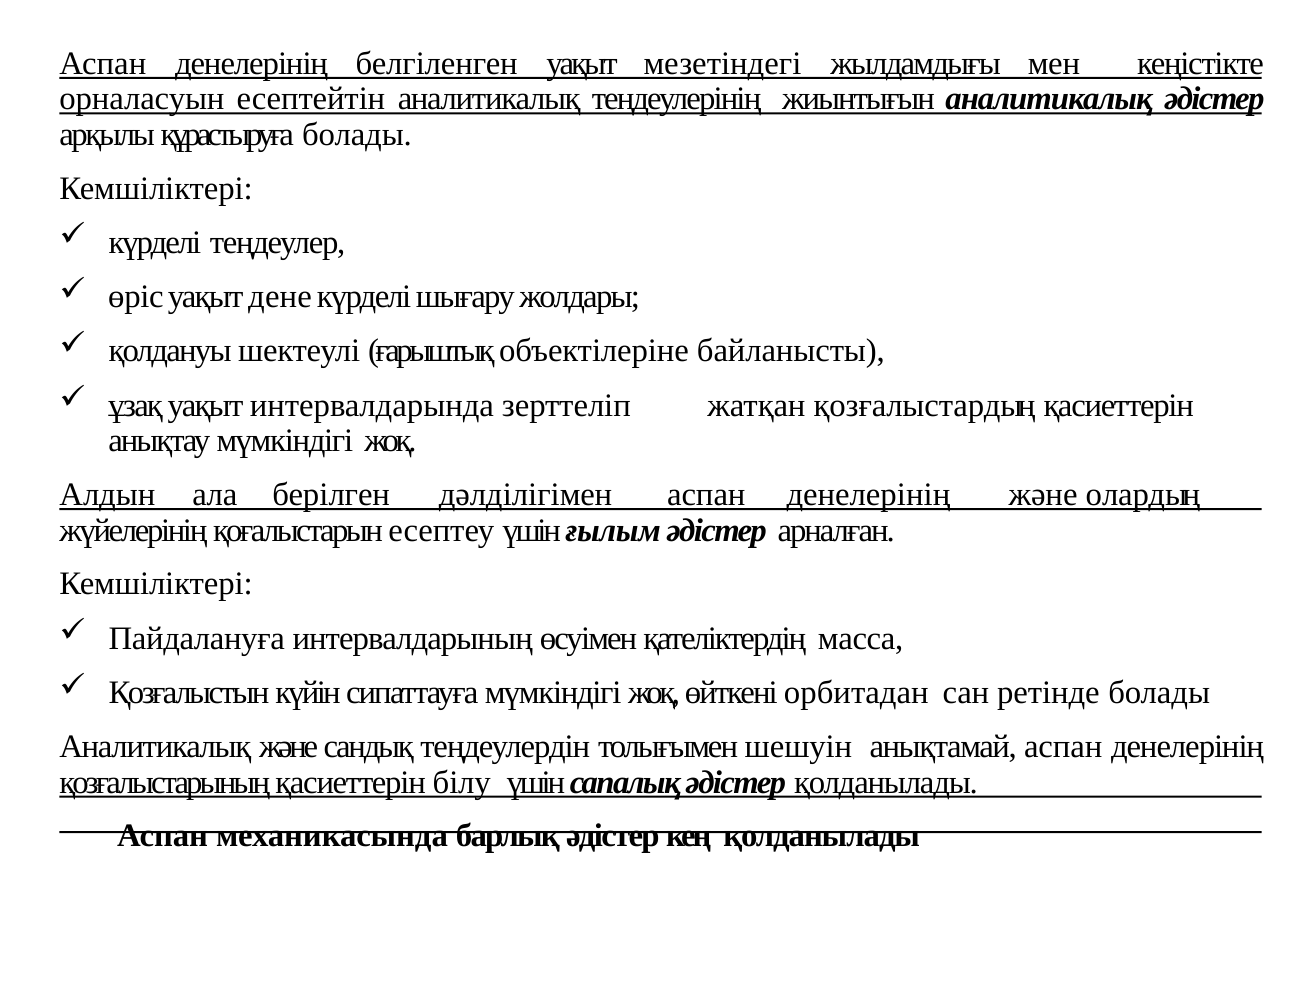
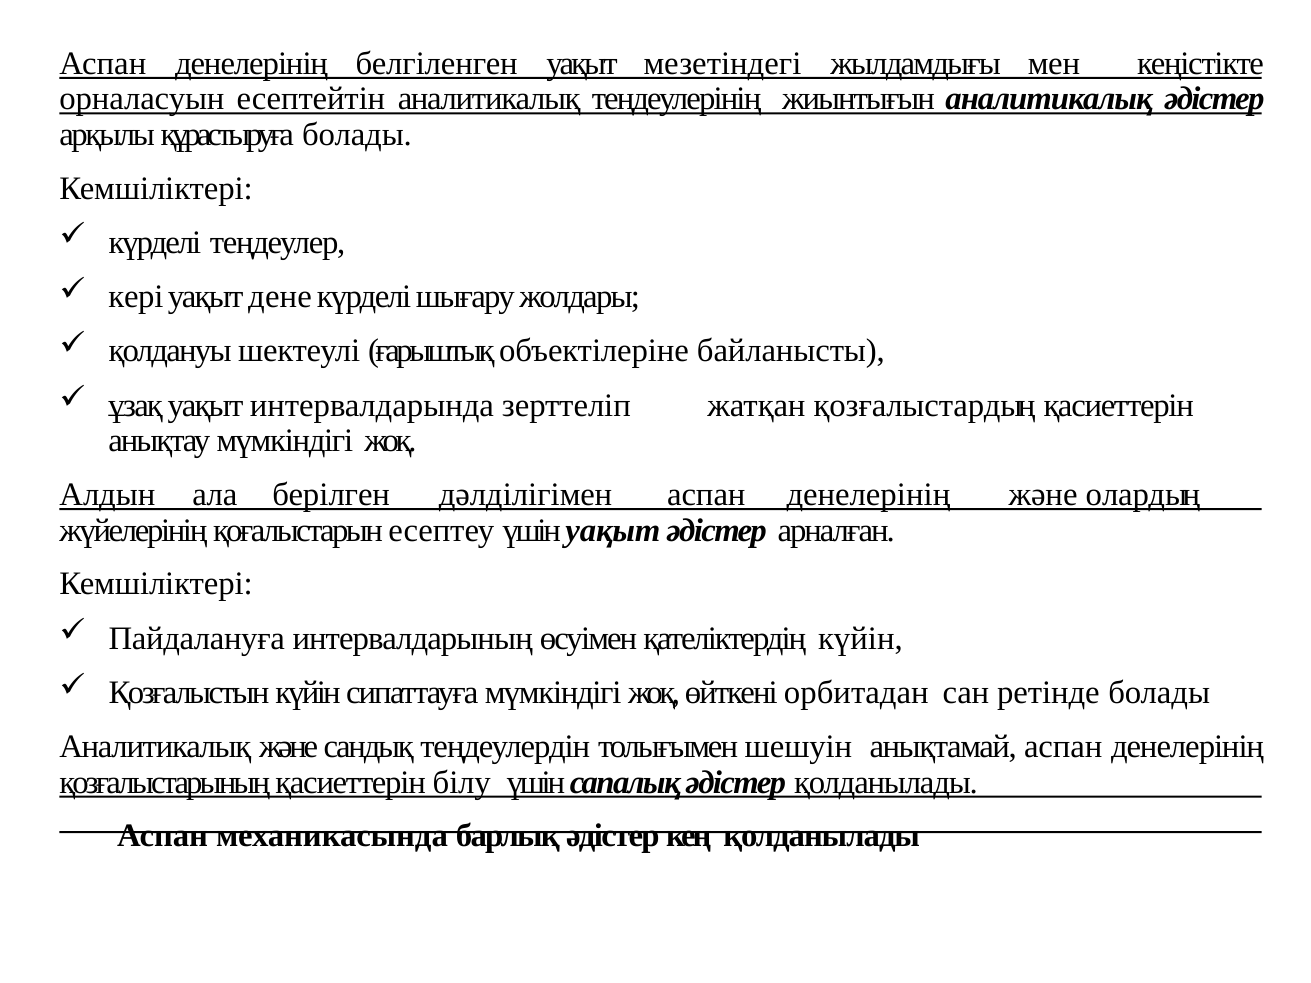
өріс: өріс -> кері (136, 297)
үшін ғылым: ғылым -> уақыт (613, 530)
қателіктердің масса: масса -> күйін (860, 638)
